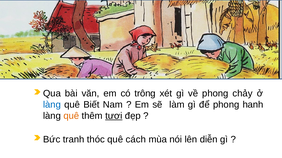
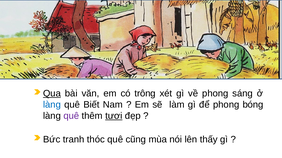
Qua underline: none -> present (52, 94)
chảy: chảy -> sáng (243, 94)
hanh: hanh -> bóng (253, 105)
quê colour: orange -> purple (71, 116)
cách: cách -> cũng (136, 140)
diễn: diễn -> thấy (209, 140)
